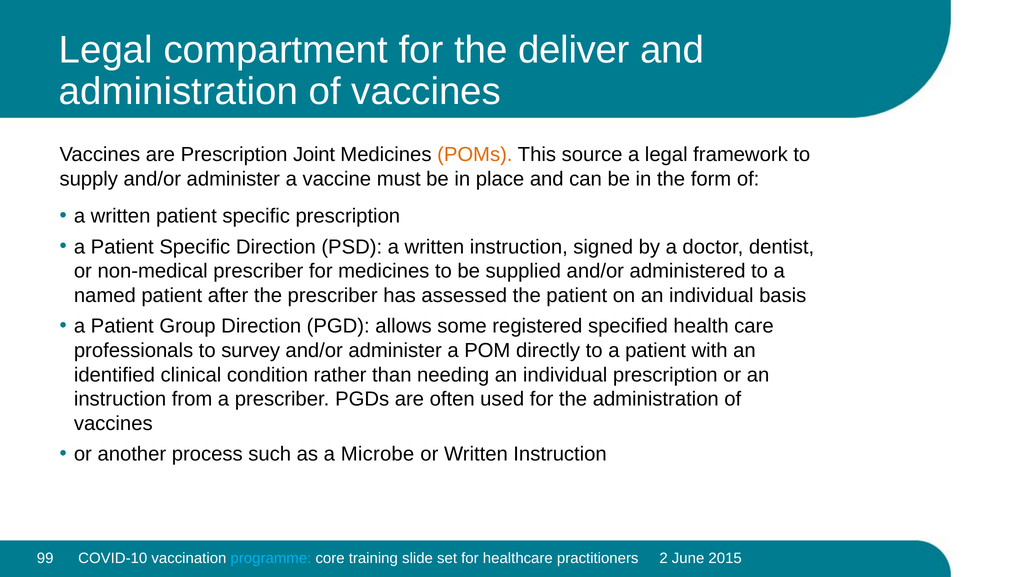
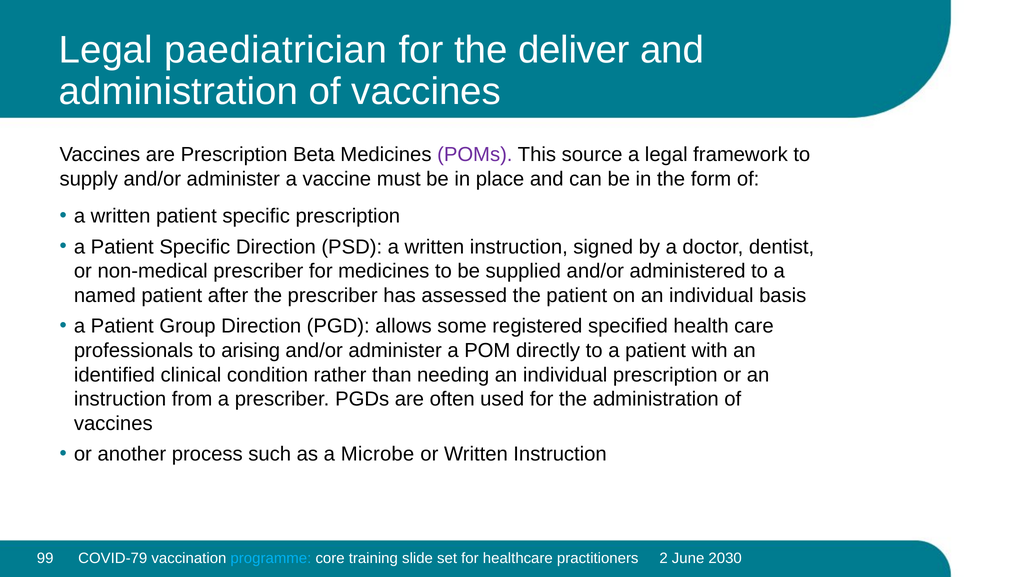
compartment: compartment -> paediatrician (276, 50)
Joint: Joint -> Beta (314, 155)
POMs colour: orange -> purple (475, 155)
survey: survey -> arising (251, 351)
COVID-10: COVID-10 -> COVID-79 (113, 558)
2015: 2015 -> 2030 (725, 558)
